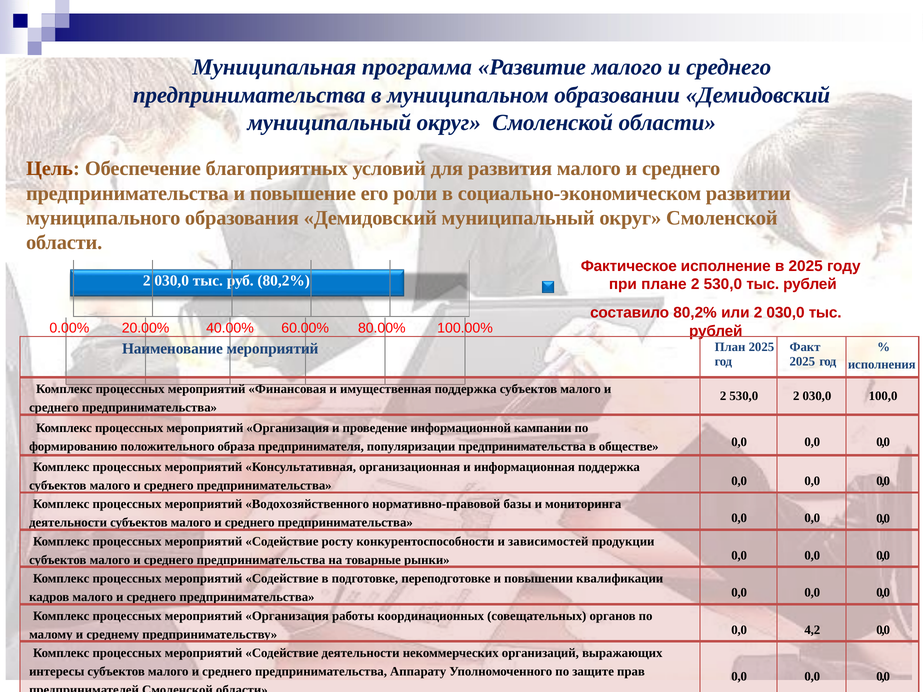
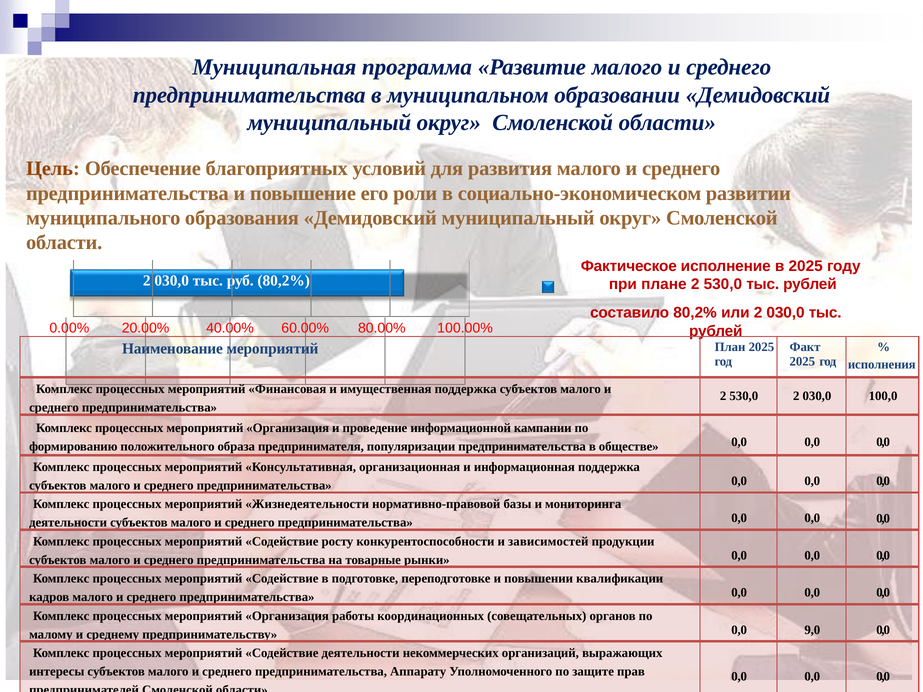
Водохозяйственного: Водохозяйственного -> Жизнедеятельности (307, 504)
4,2: 4,2 -> 9,0 (812, 630)
